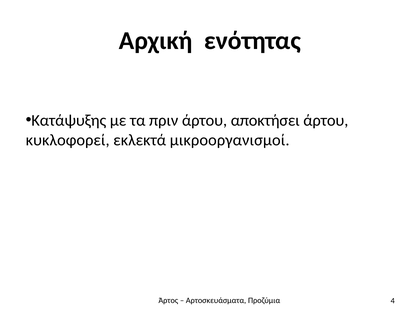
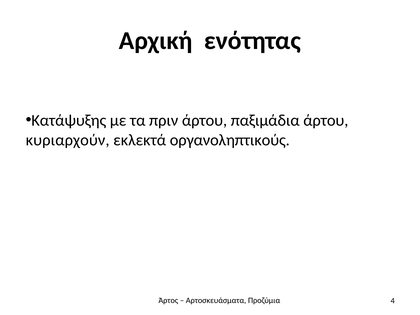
αποκτήσει: αποκτήσει -> παξιμάδια (265, 120)
κυκλοφορεί: κυκλοφορεί -> κυριαρχούν (68, 140)
μικροοργανισμοί: μικροοργανισμοί -> οργανοληπτικούς (230, 140)
